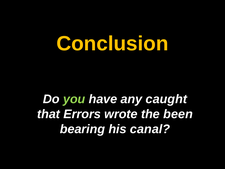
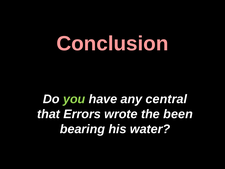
Conclusion colour: yellow -> pink (112, 44)
caught: caught -> central (166, 99)
canal: canal -> water (150, 129)
